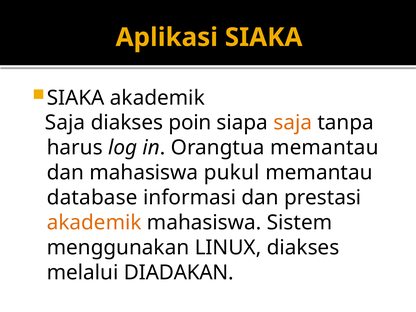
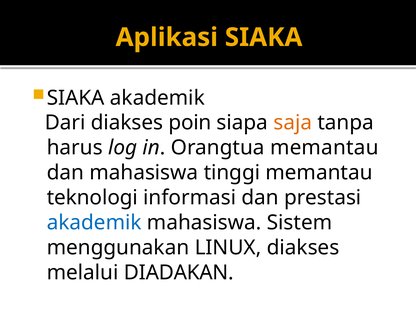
Saja: Saja -> Dari (65, 123)
pukul: pukul -> tinggi (232, 173)
database: database -> teknologi (92, 198)
akademik colour: orange -> blue (94, 223)
